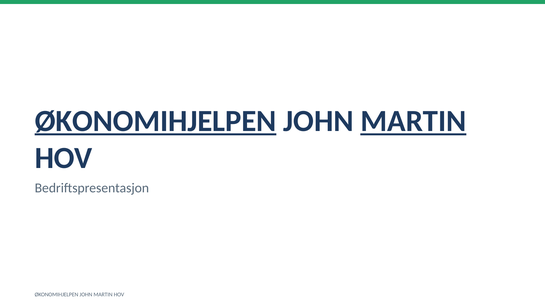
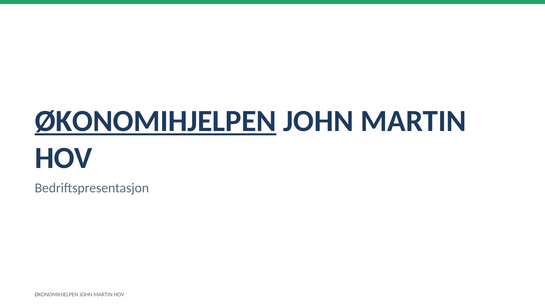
MARTIN underline: present -> none (413, 121)
